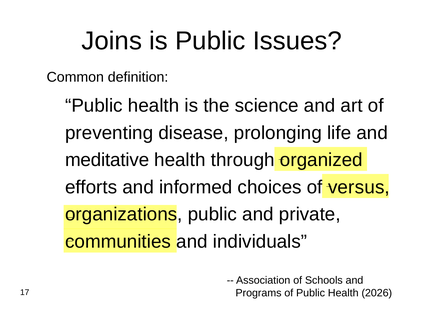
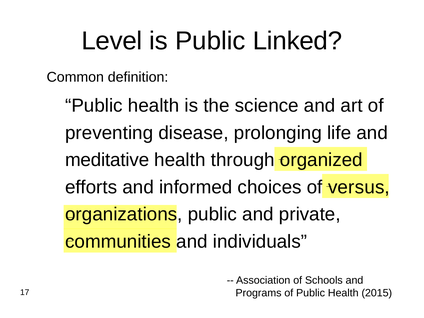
Joins: Joins -> Level (112, 41)
Issues: Issues -> Linked (297, 41)
2026: 2026 -> 2015 (377, 293)
